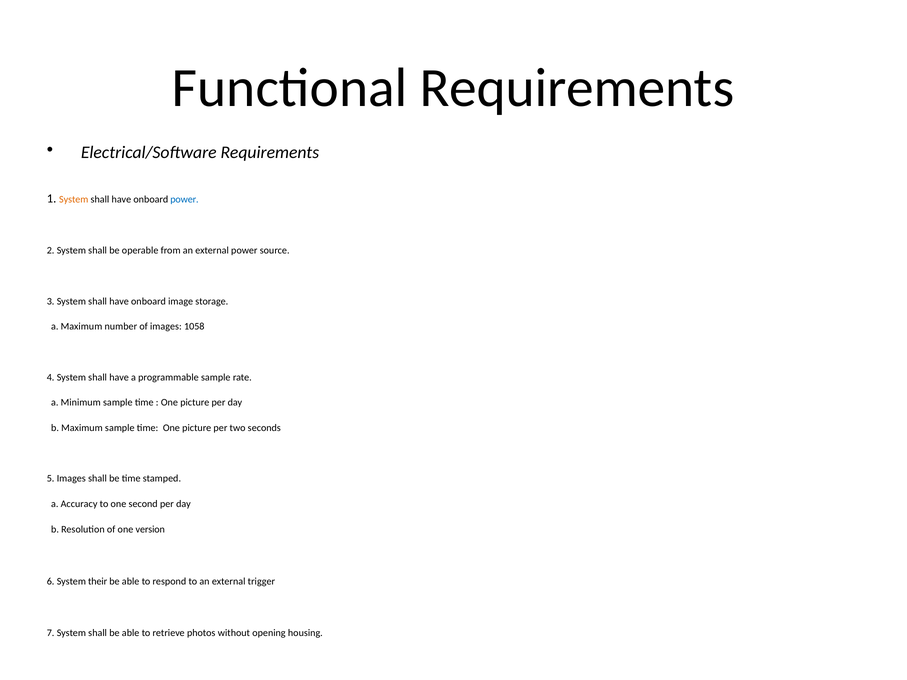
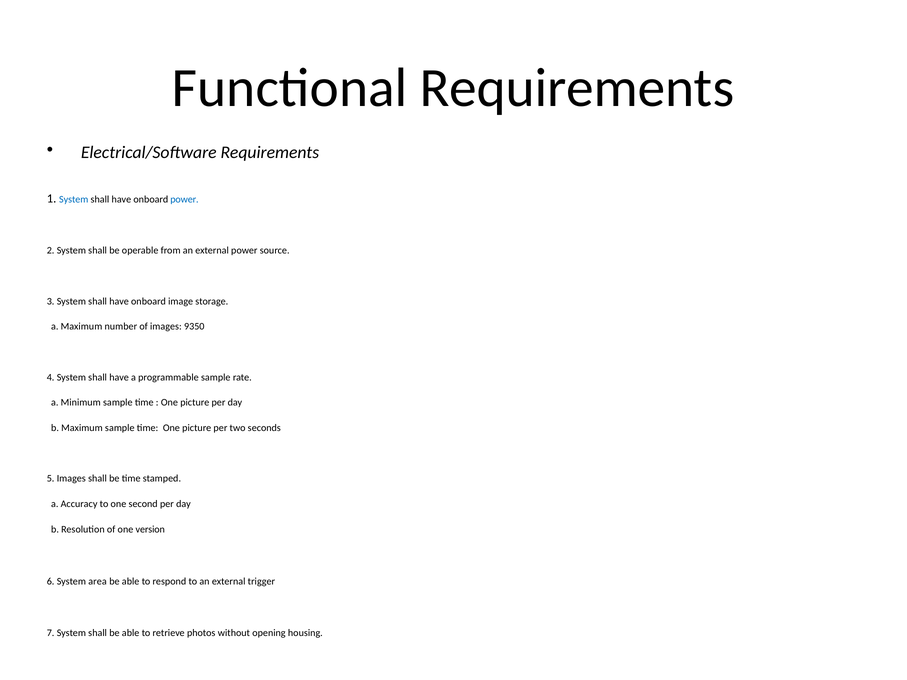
System colour: orange -> blue (74, 200)
1058: 1058 -> 9350 (194, 327)
their: their -> area (98, 581)
